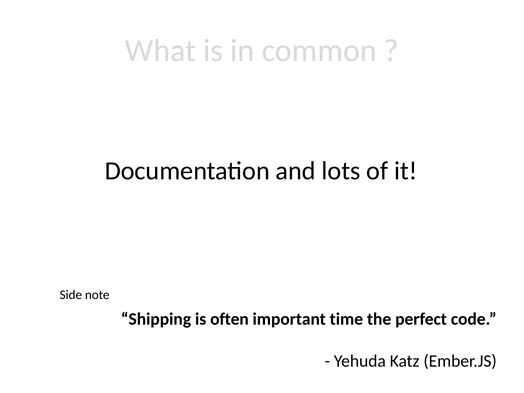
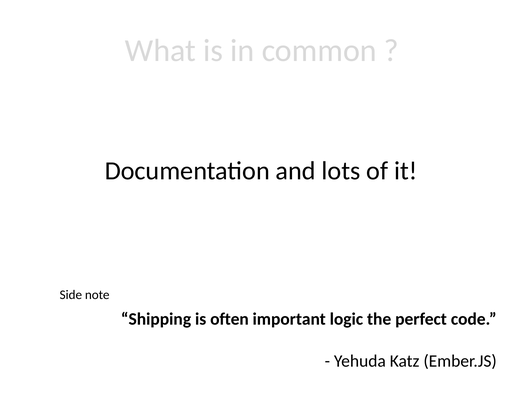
time: time -> logic (346, 319)
